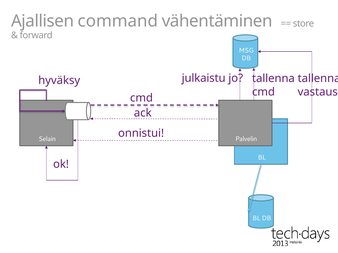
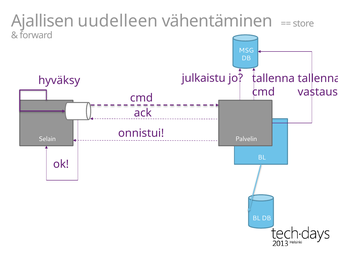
command: command -> uudelleen (118, 21)
